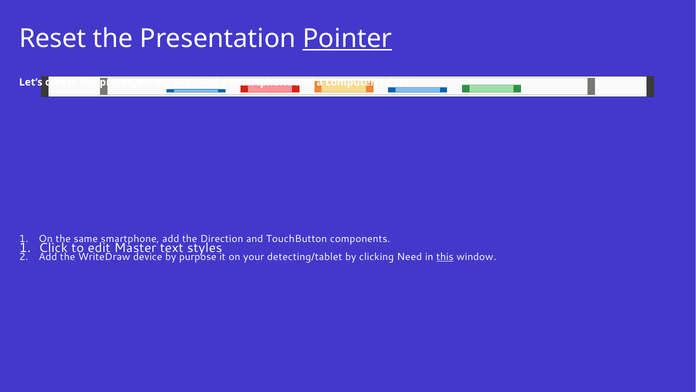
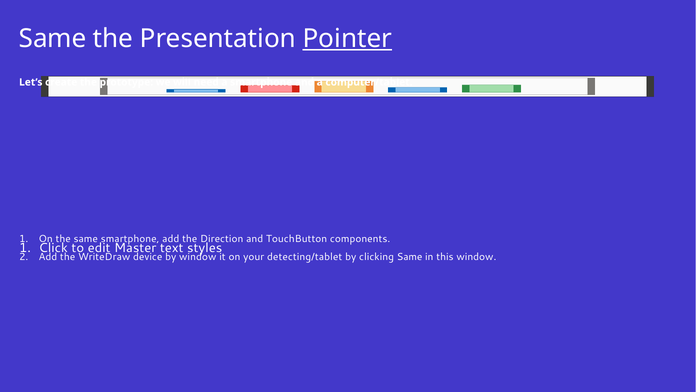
Reset: Reset -> Same (53, 38)
by purpose: purpose -> window (198, 257)
clicking Need: Need -> Same (410, 257)
this underline: present -> none (445, 257)
